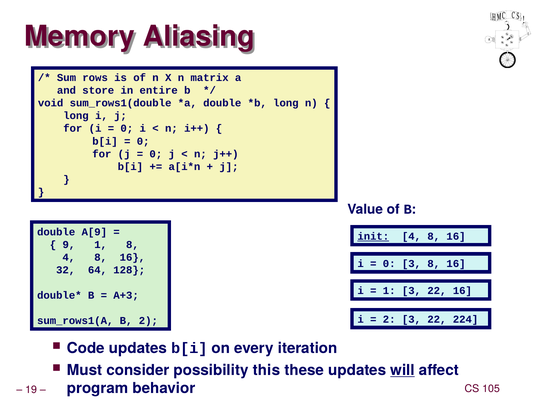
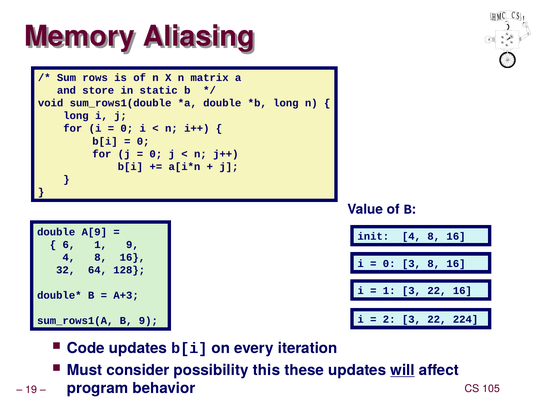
entire: entire -> static (159, 90)
init underline: present -> none (373, 236)
9: 9 -> 6 (69, 245)
1 8: 8 -> 9 (132, 245)
B 2: 2 -> 9 (148, 321)
